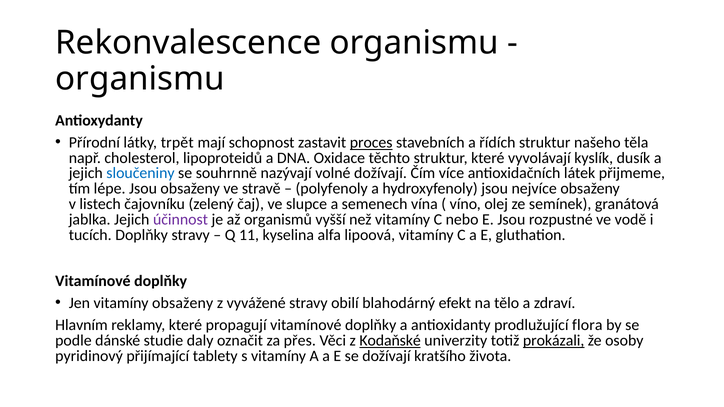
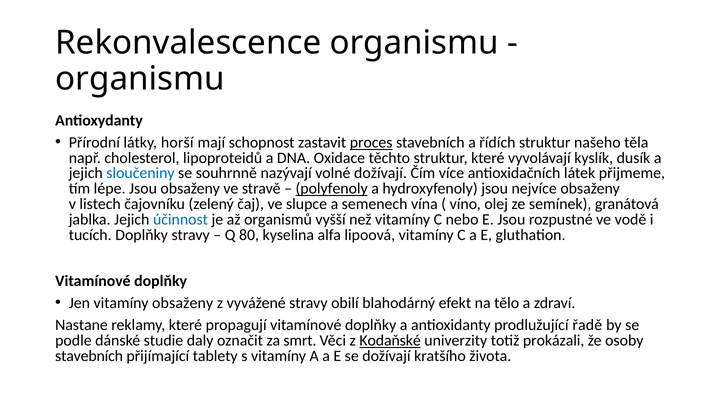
trpět: trpět -> horší (177, 143)
polyfenoly underline: none -> present (332, 189)
účinnost colour: purple -> blue (181, 220)
11: 11 -> 80 (249, 235)
Hlavním: Hlavním -> Nastane (81, 325)
flora: flora -> řadě (587, 325)
přes: přes -> smrt (300, 341)
prokázali underline: present -> none (554, 341)
pyridinový: pyridinový -> stavebních (89, 356)
